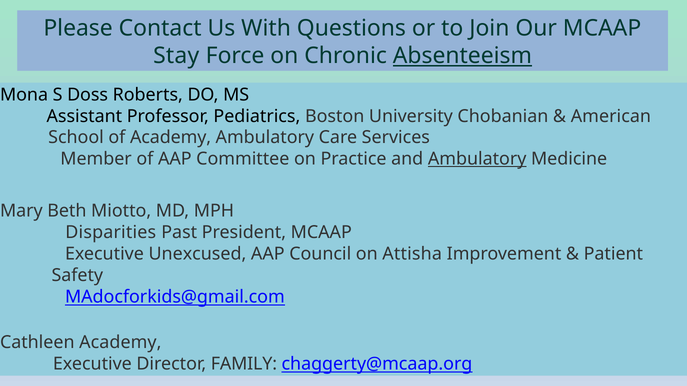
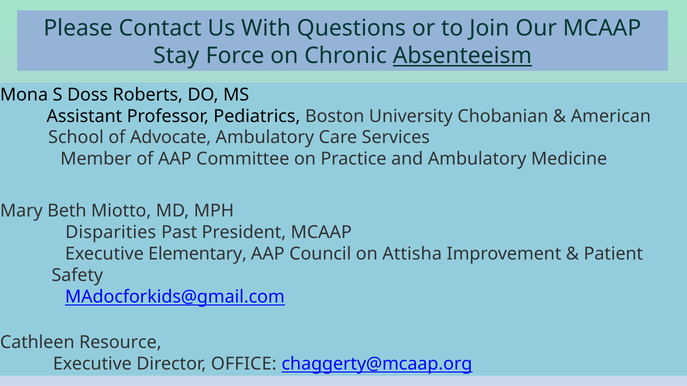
of Academy: Academy -> Advocate (171, 138)
Ambulatory underline: present -> none (477, 159)
Unexcused: Unexcused -> Elementary (198, 254)
Cathleen Academy: Academy -> Resource (120, 343)
FAMILY: FAMILY -> OFFICE (244, 364)
